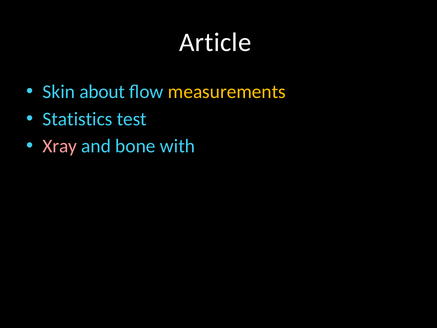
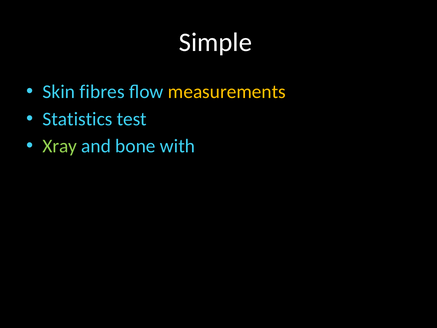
Article: Article -> Simple (215, 42)
about: about -> fibres (102, 92)
Xray colour: pink -> light green (60, 146)
